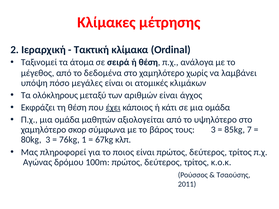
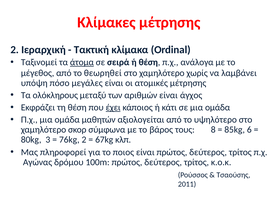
άτομα underline: none -> present (82, 62)
δεδομένα: δεδομένα -> θεωρηθεί (103, 73)
ατομικές κλιμάκων: κλιμάκων -> μέτρησης (188, 83)
τους 3: 3 -> 8 (213, 130)
7: 7 -> 6 (249, 130)
76kg 1: 1 -> 2 (84, 140)
